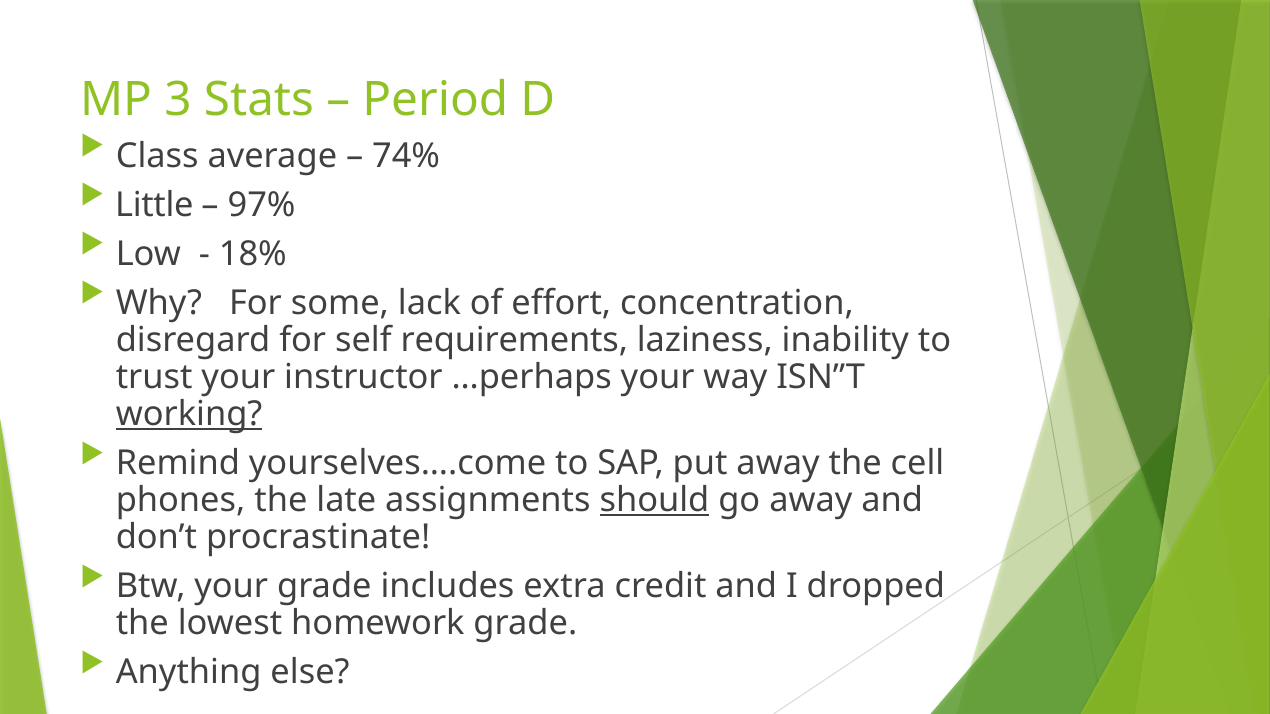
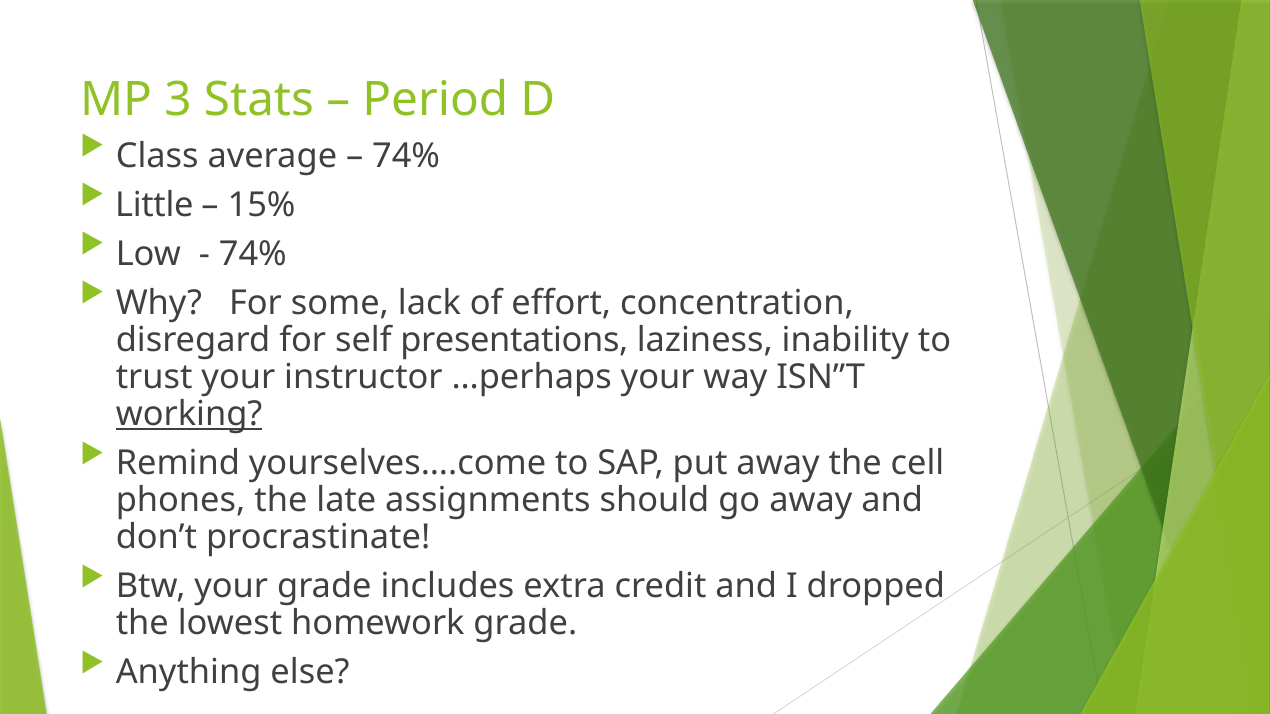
97%: 97% -> 15% (262, 205)
18%: 18% -> 74% (253, 254)
requirements: requirements -> presentations (514, 340)
should underline: present -> none (654, 500)
